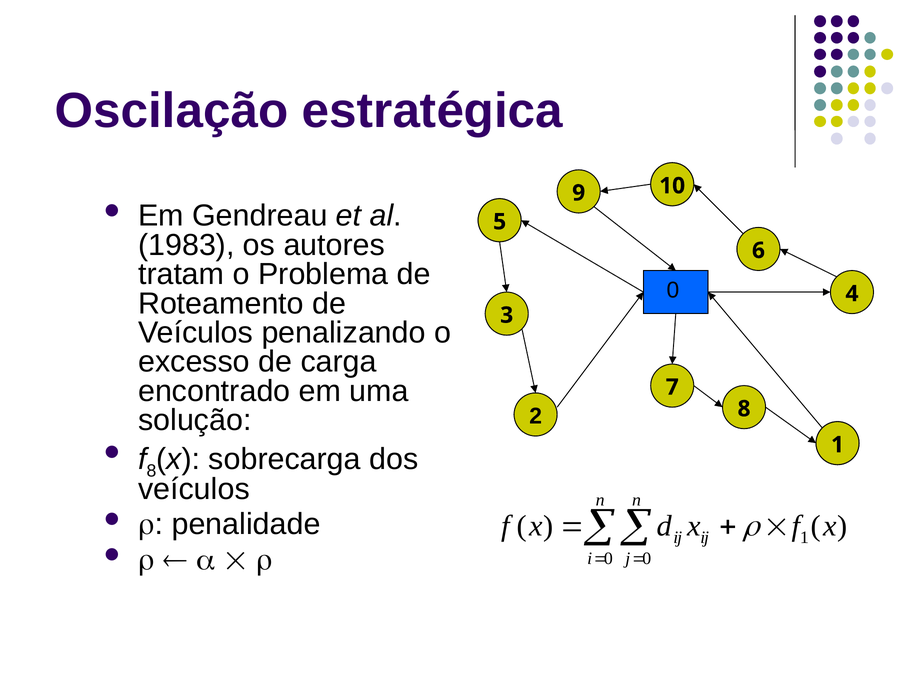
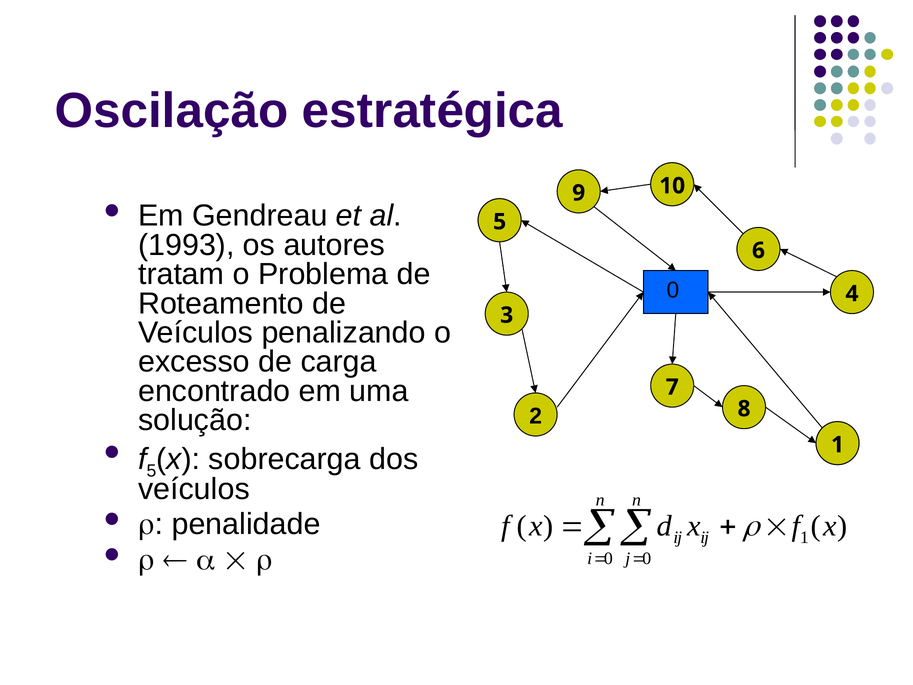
1983: 1983 -> 1993 (186, 245)
8: 8 -> 5 (151, 471)
